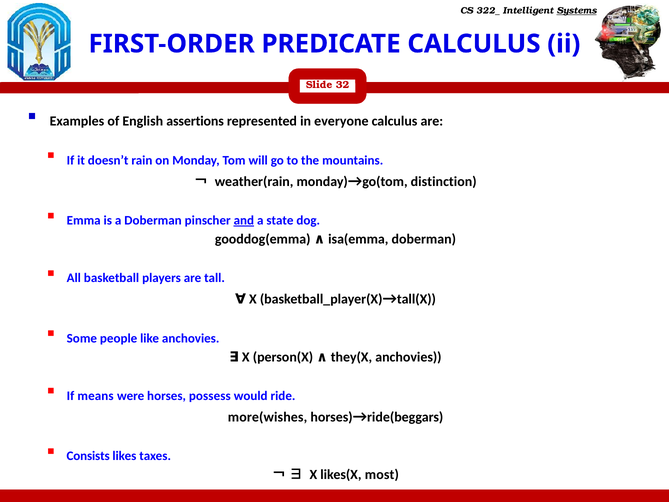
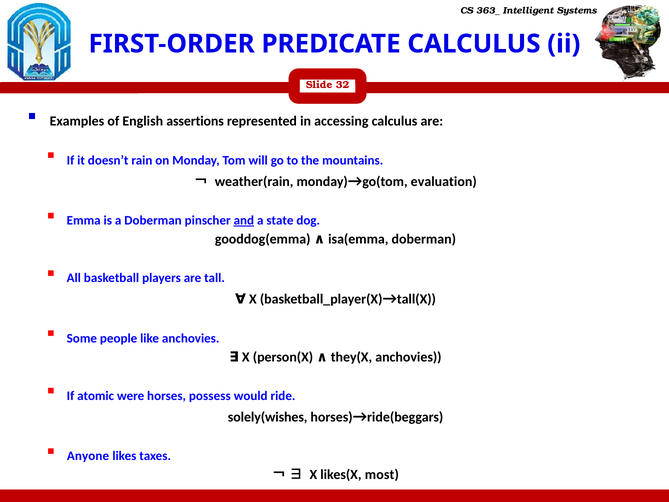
322_: 322_ -> 363_ (488, 11)
Systems underline: present -> none (577, 11)
everyone: everyone -> accessing (341, 121)
distinction: distinction -> evaluation (444, 181)
means: means -> atomic (96, 396)
more(wishes: more(wishes -> solely(wishes (268, 417)
Consists: Consists -> Anyone (88, 456)
